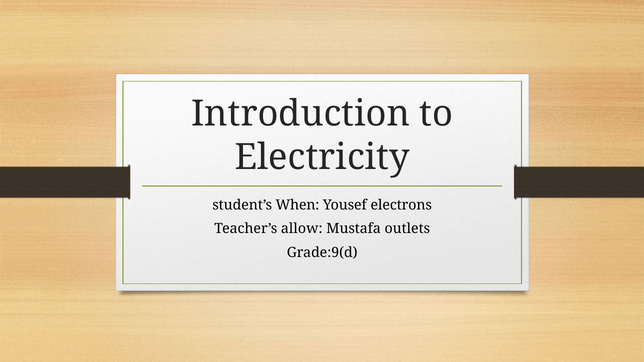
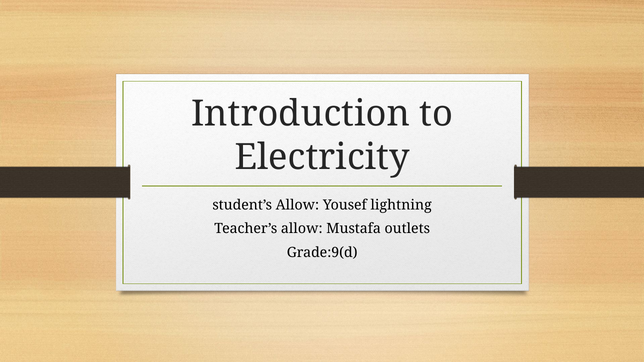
student’s When: When -> Allow (297, 205)
electrons: electrons -> lightning (401, 205)
